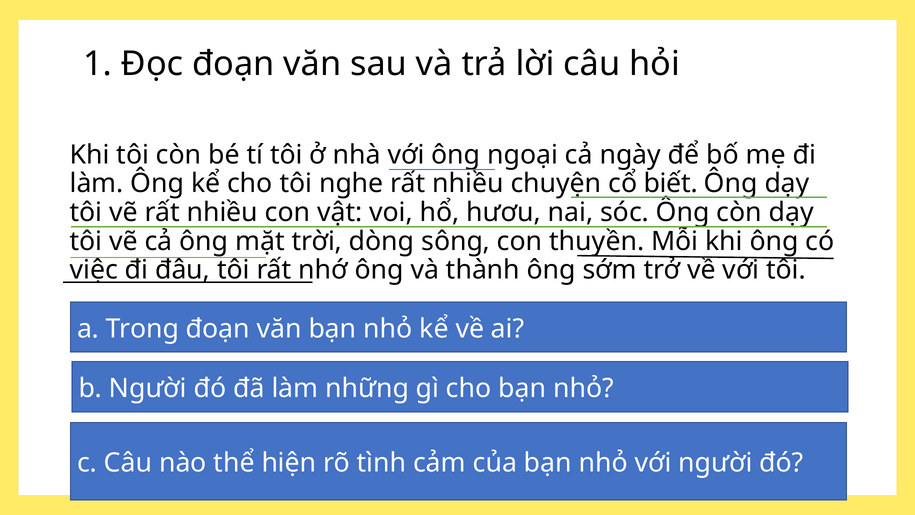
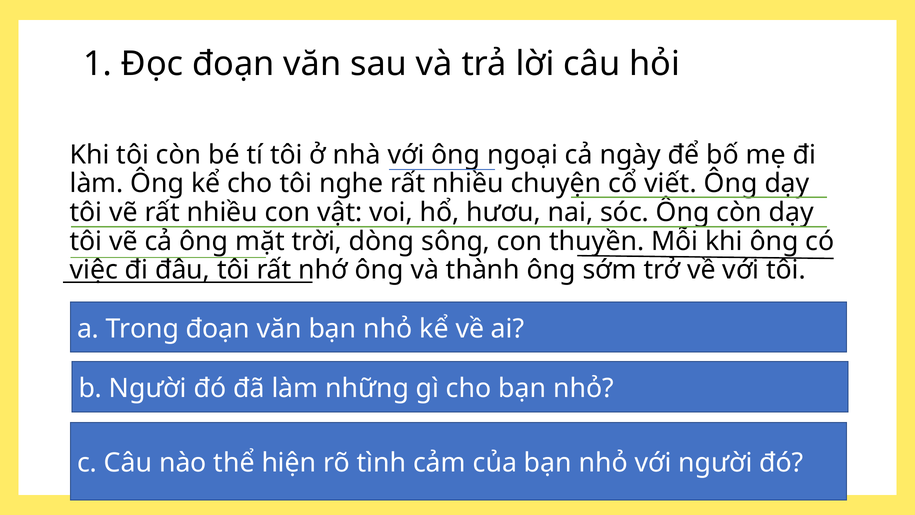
biết: biết -> viết (671, 184)
